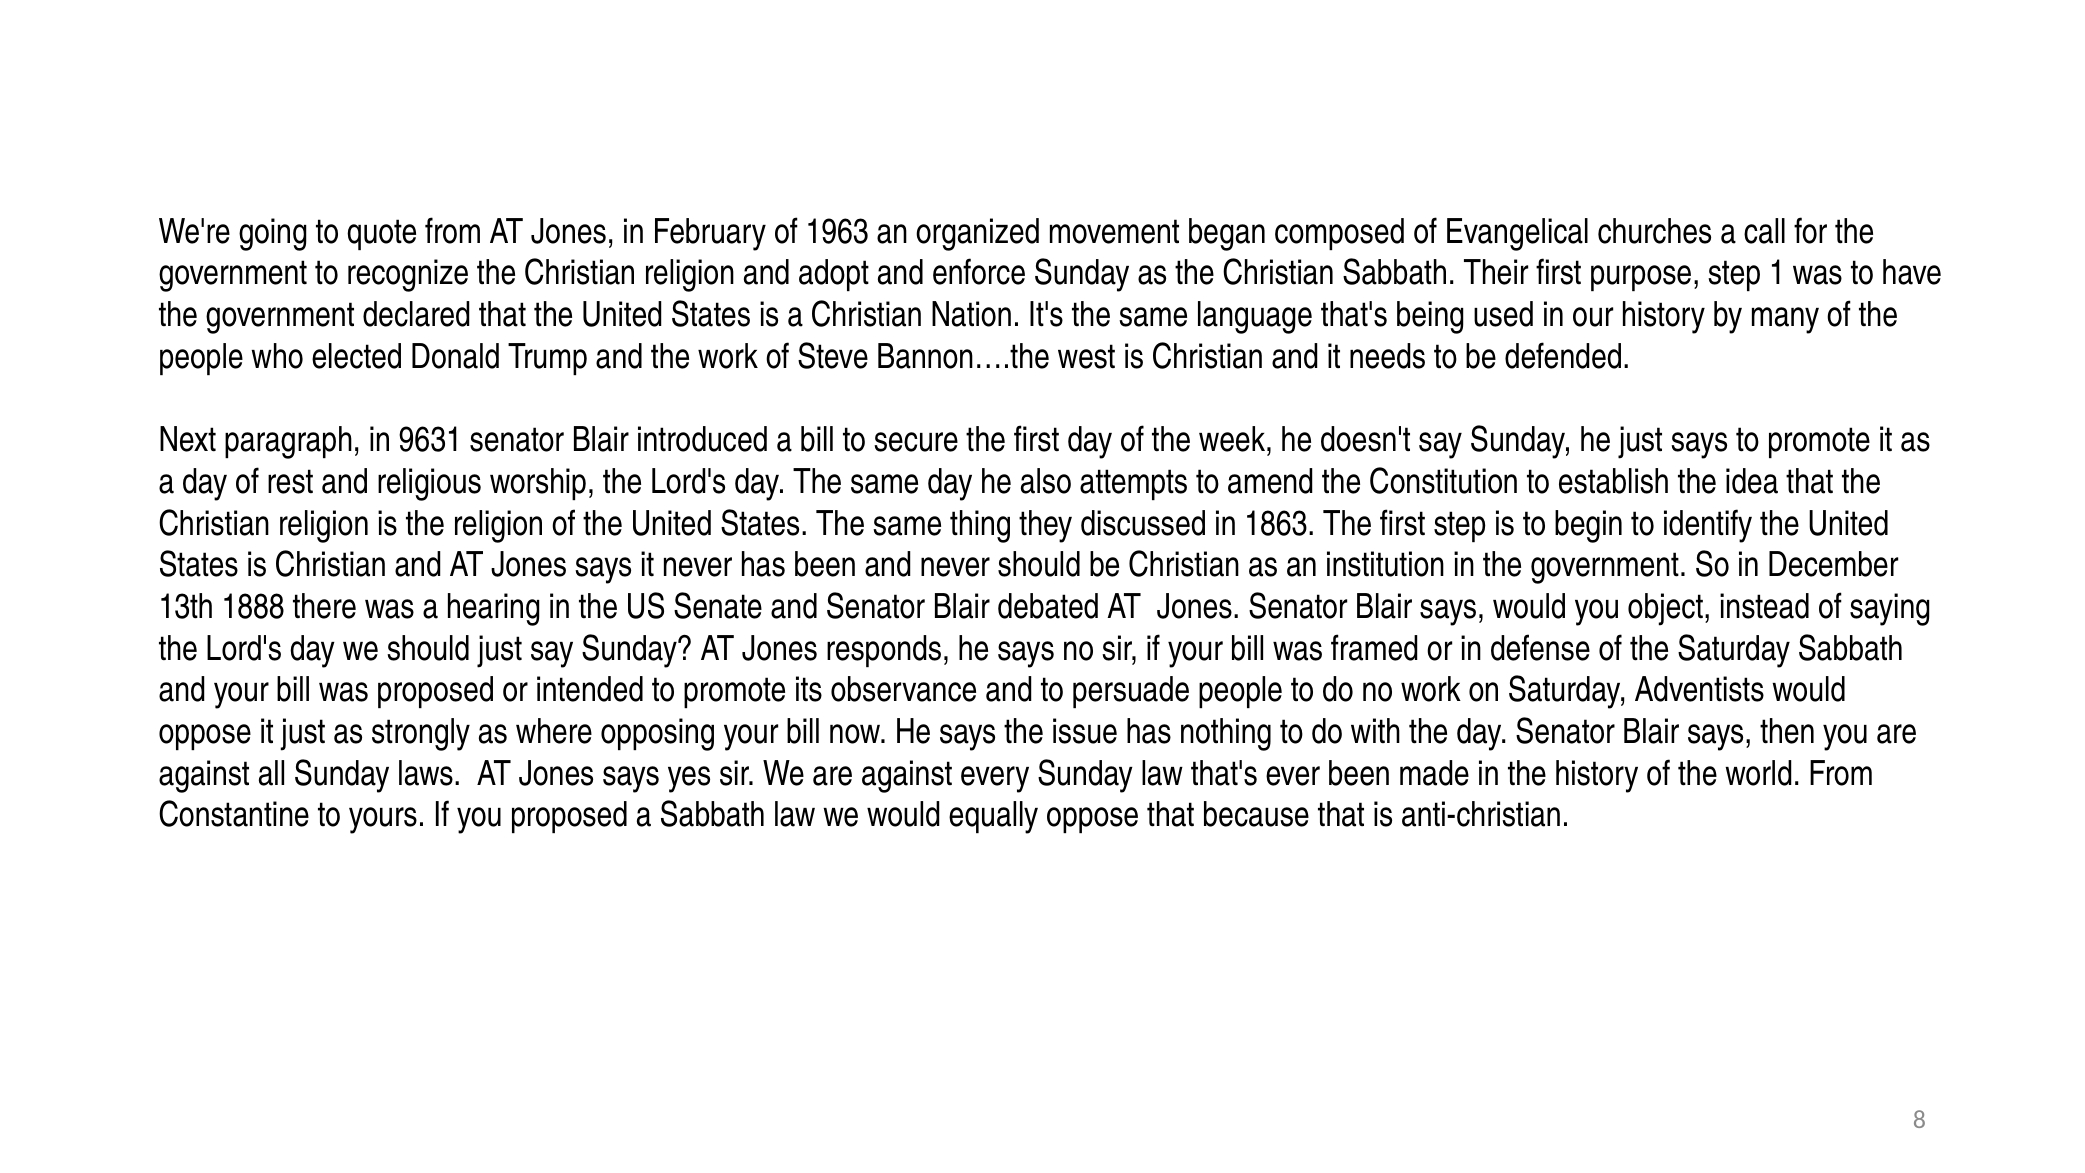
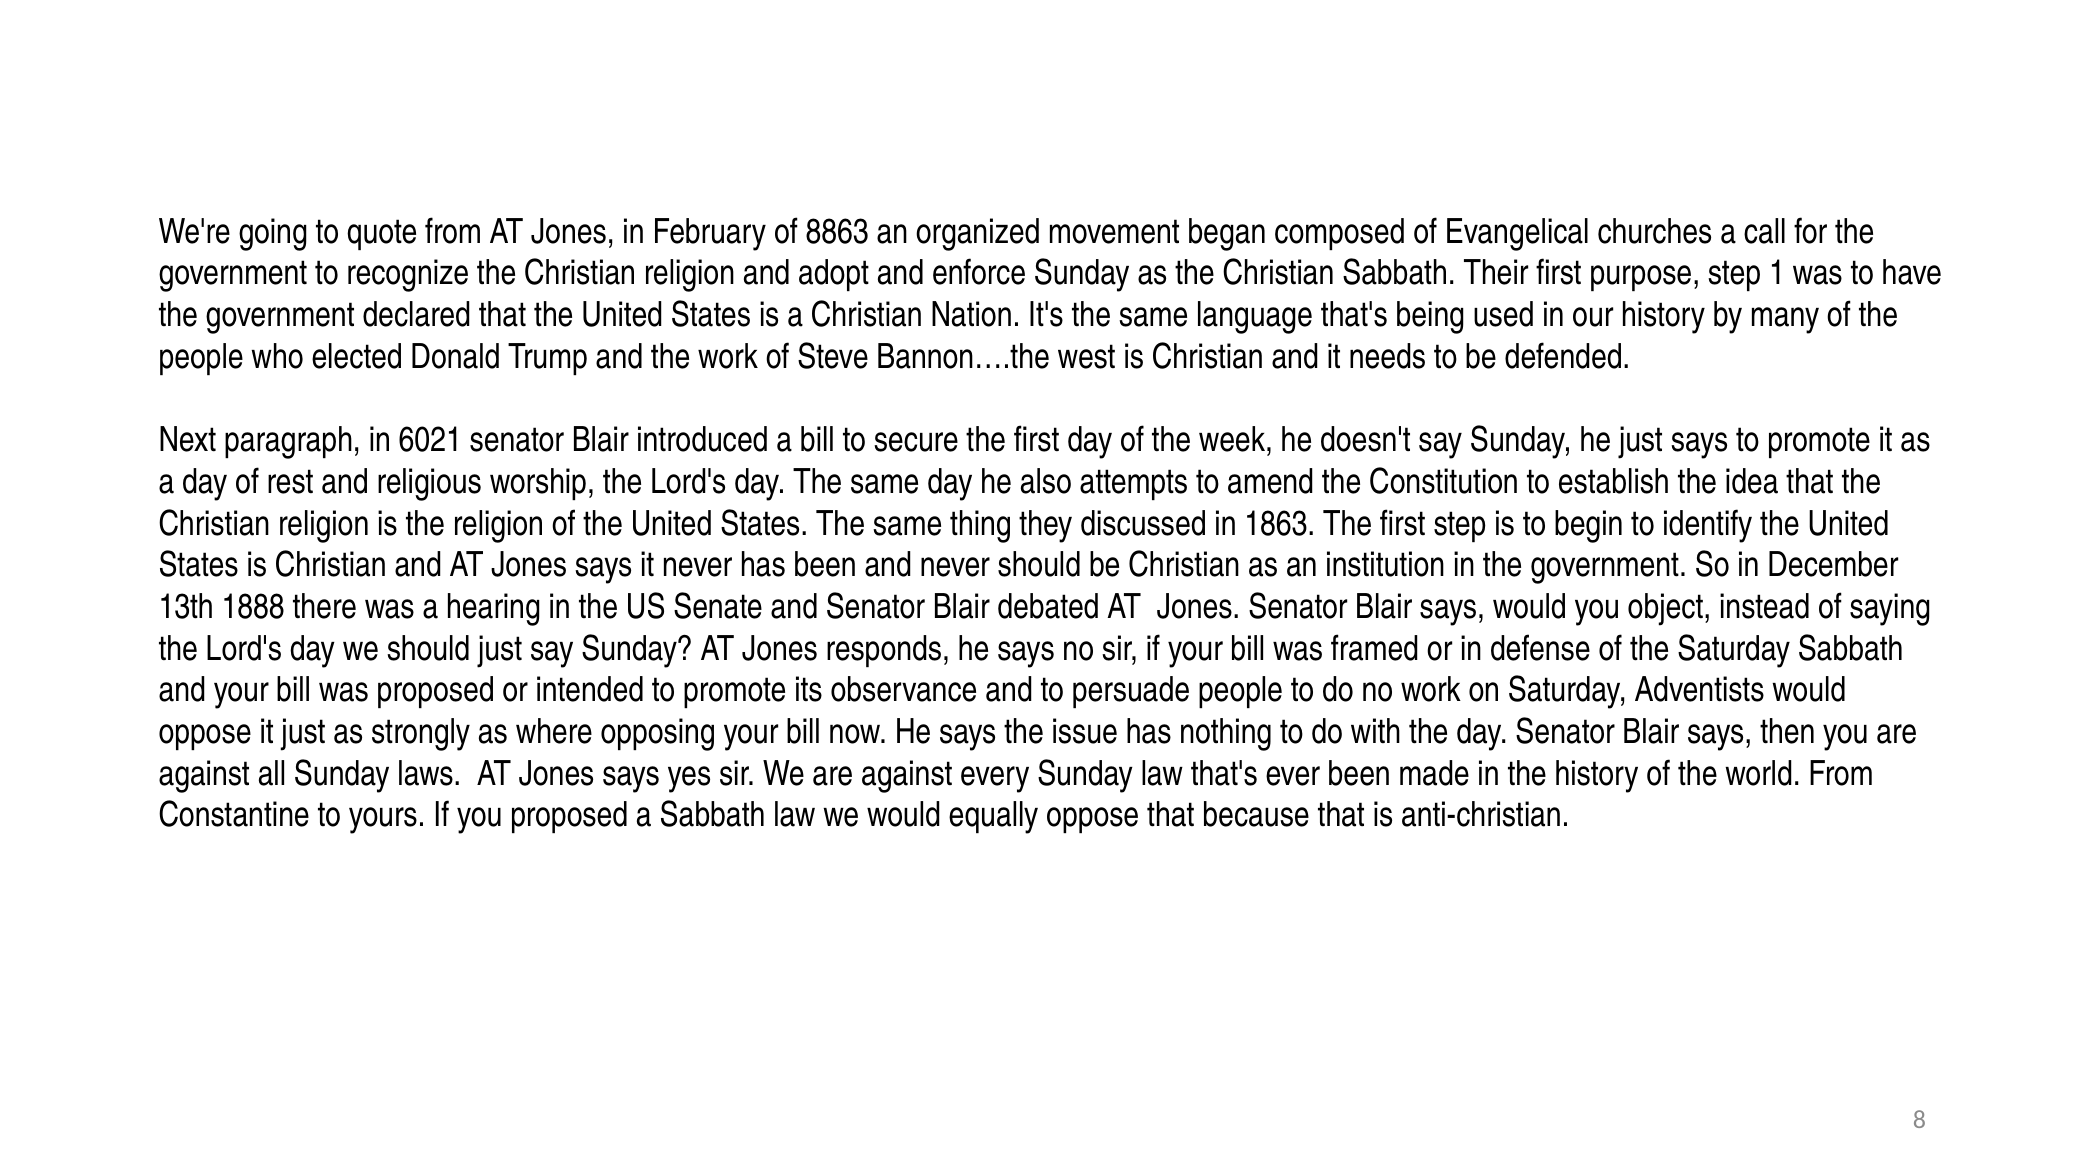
1963: 1963 -> 8863 (837, 232)
9631: 9631 -> 6021 (430, 440)
